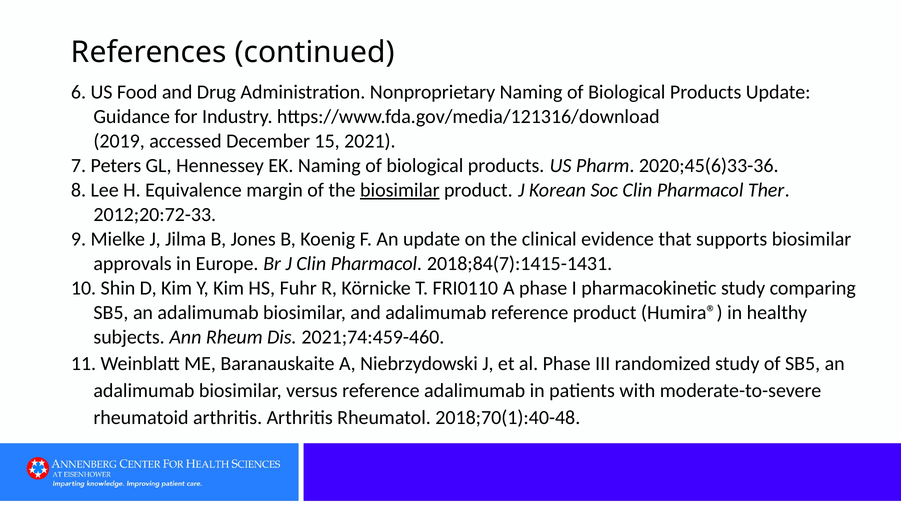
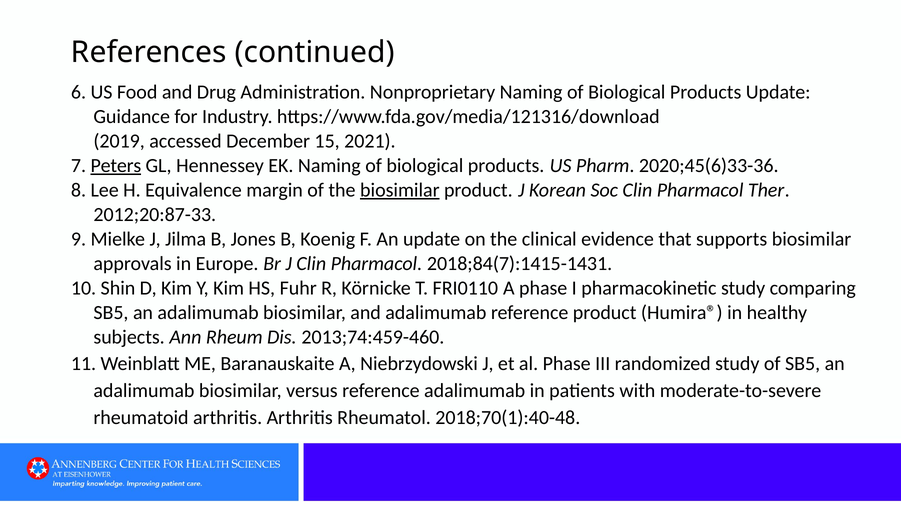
Peters underline: none -> present (116, 166)
2012;20:72-33: 2012;20:72-33 -> 2012;20:87-33 (155, 214)
2021;74:459-460: 2021;74:459-460 -> 2013;74:459-460 (373, 337)
